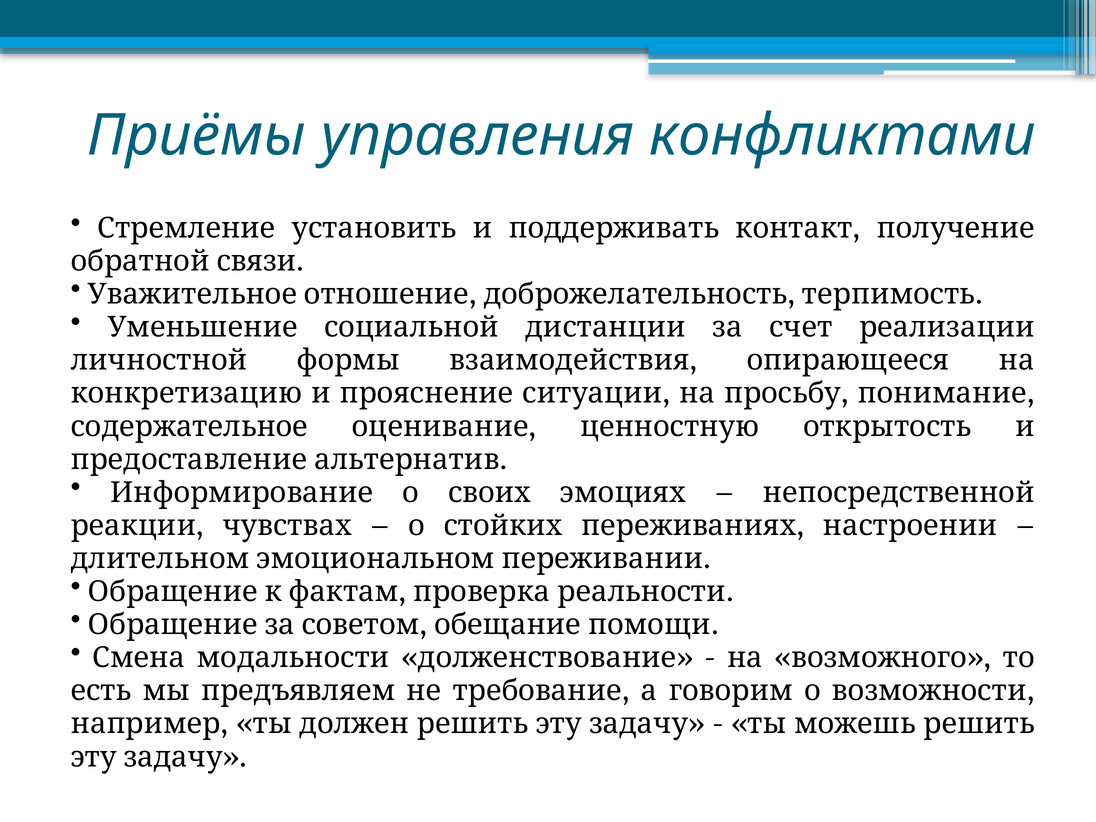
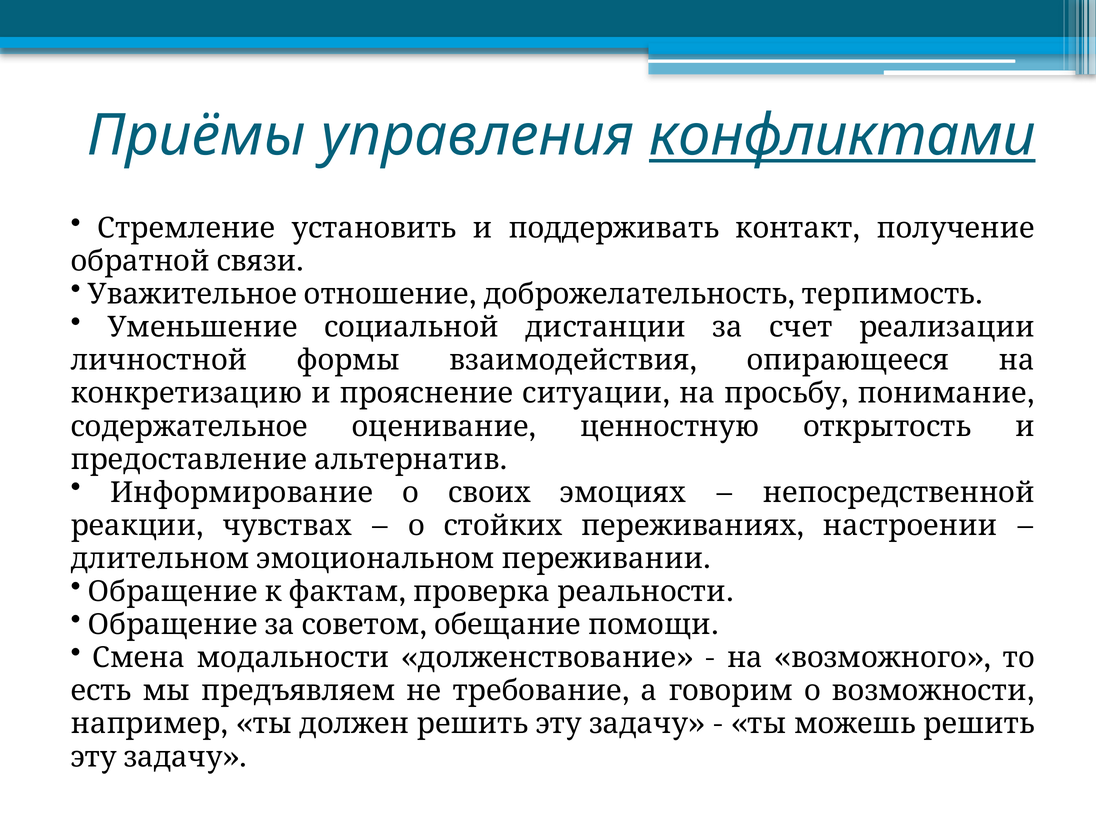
конфликтами underline: none -> present (842, 136)
